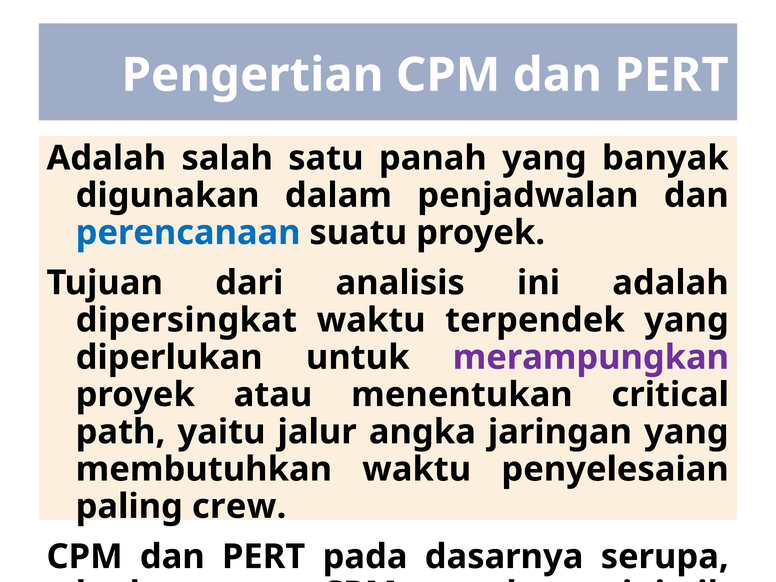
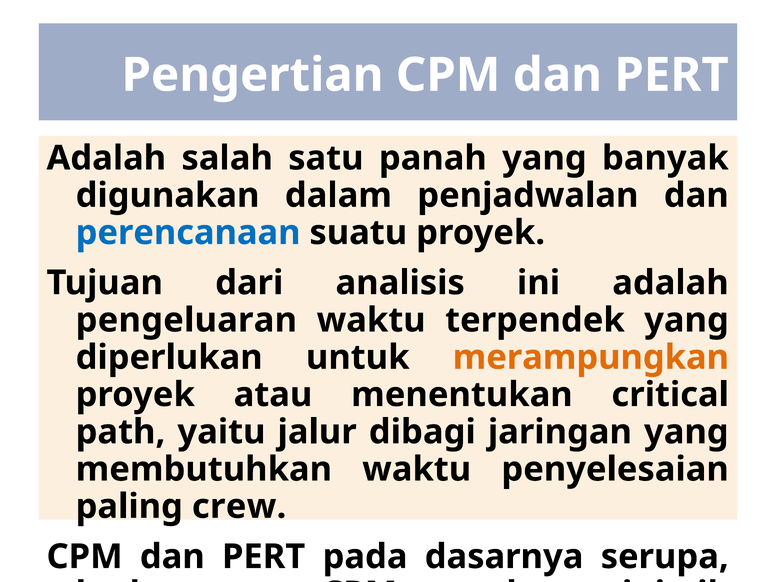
dipersingkat: dipersingkat -> pengeluaran (186, 320)
merampungkan colour: purple -> orange (591, 357)
angka: angka -> dibagi (422, 432)
